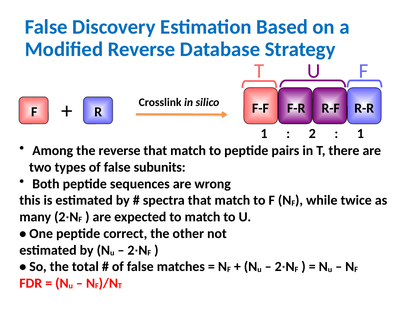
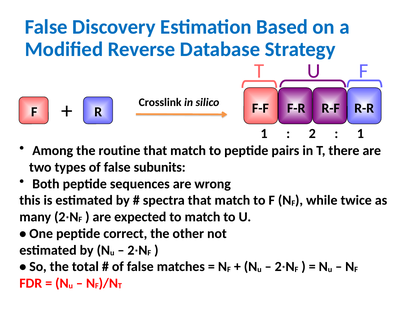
the reverse: reverse -> routine (119, 150)
